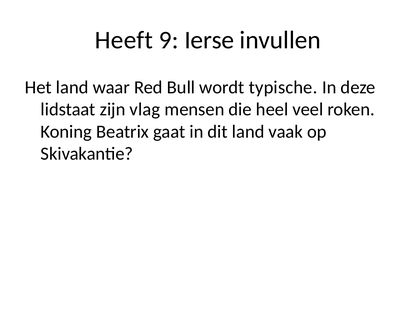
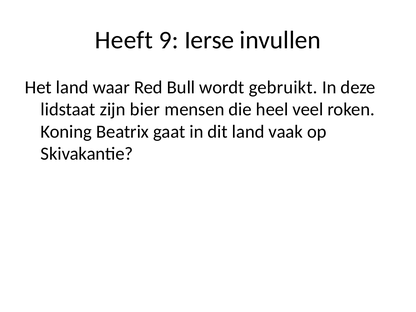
typische: typische -> gebruikt (283, 87)
vlag: vlag -> bier (145, 109)
